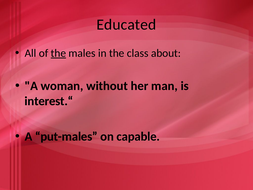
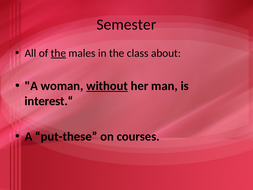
Educated: Educated -> Semester (126, 24)
without underline: none -> present (107, 86)
put-males: put-males -> put-these (66, 136)
capable: capable -> courses (138, 136)
